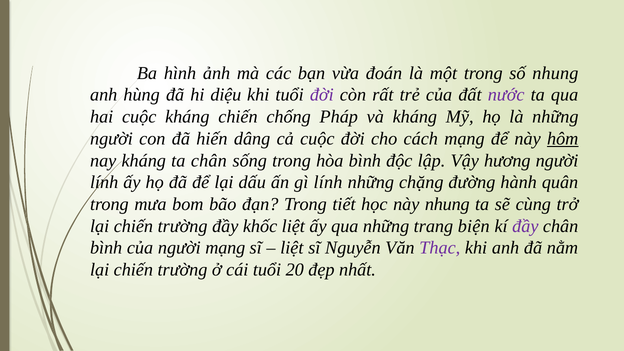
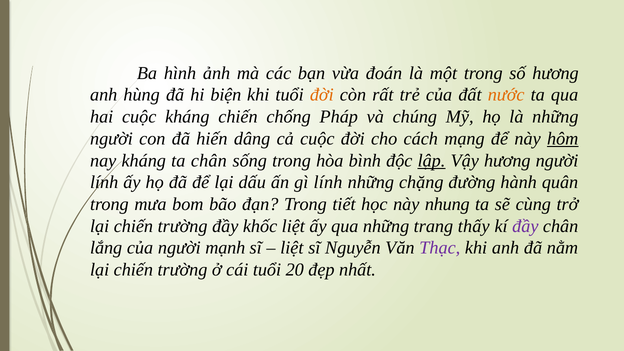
số nhung: nhung -> hương (555, 73)
diệu: diệu -> biện (226, 95)
đời colour: purple -> orange (322, 95)
nước colour: purple -> orange (506, 95)
và kháng: kháng -> chúng (415, 117)
lập underline: none -> present (432, 160)
biện: biện -> thấy (474, 226)
bình: bình -> lắng (106, 248)
người mạng: mạng -> mạnh (225, 248)
